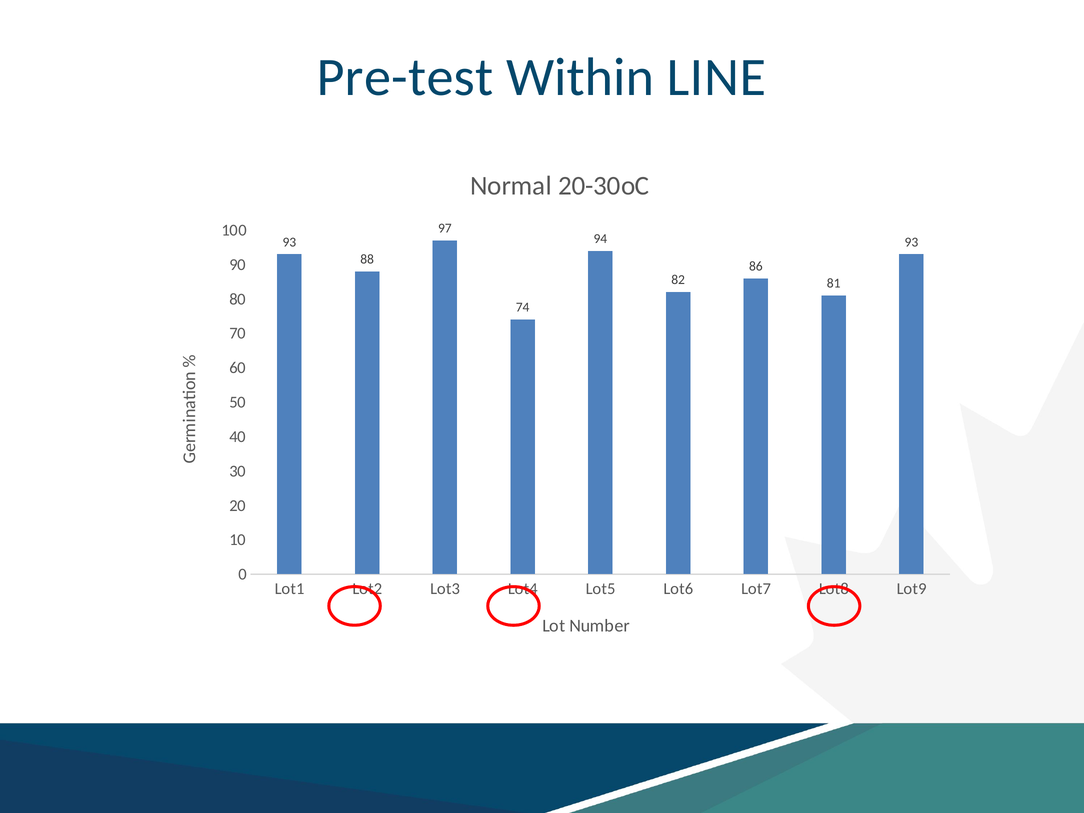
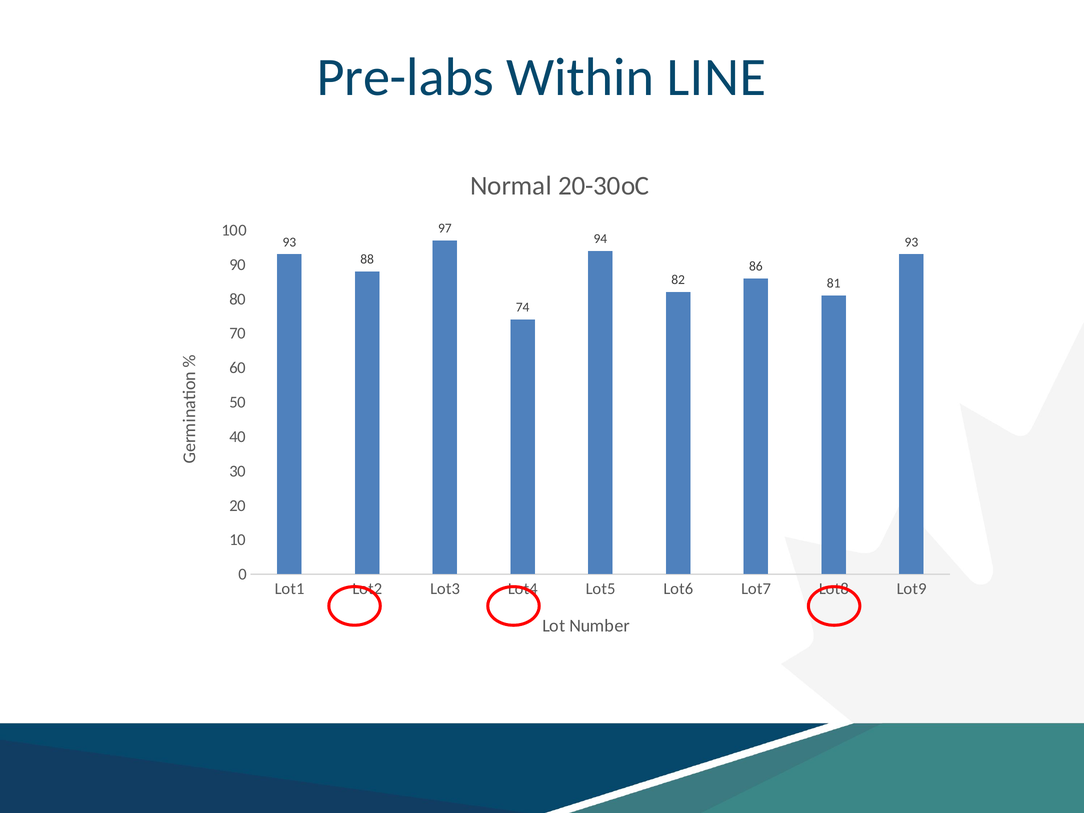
Pre-test: Pre-test -> Pre-labs (405, 77)
